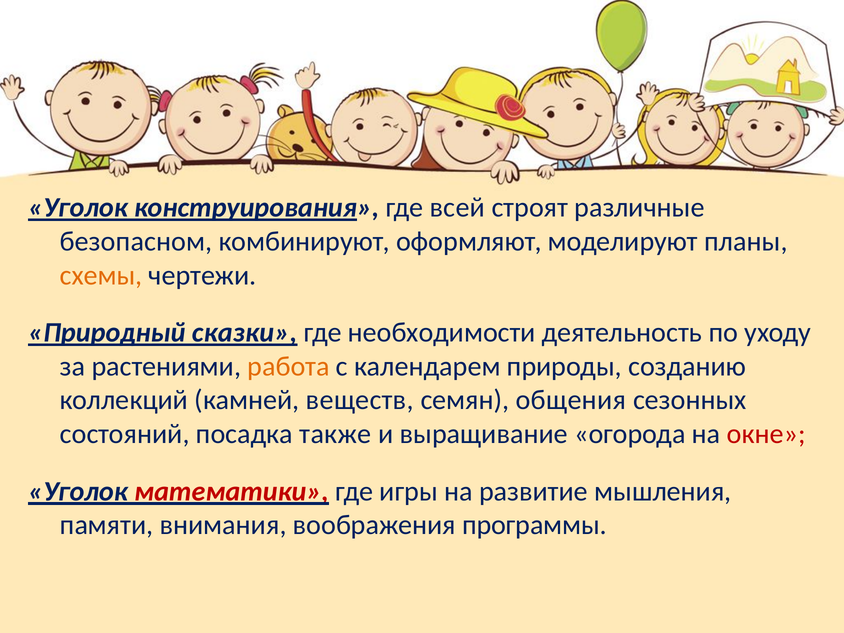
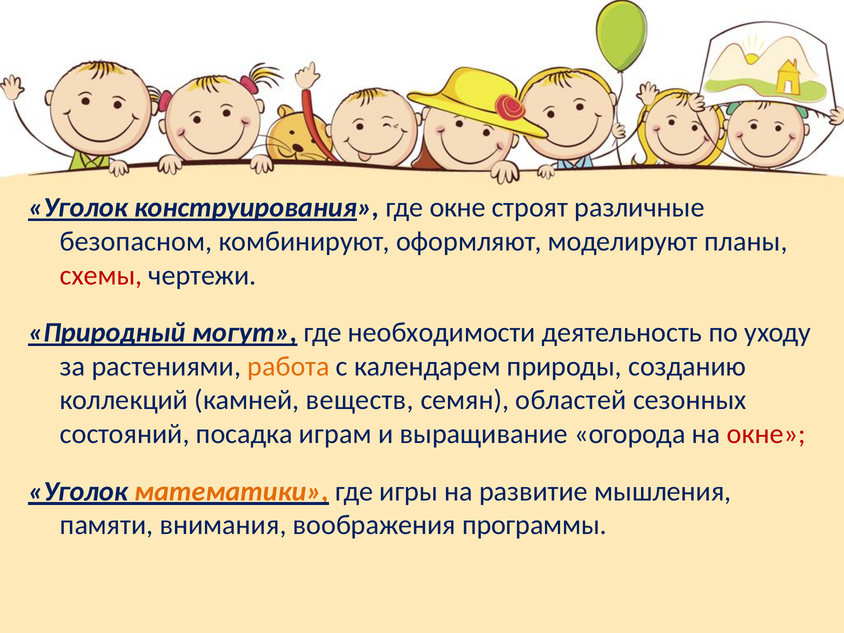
где всей: всей -> окне (458, 208)
схемы colour: orange -> red (101, 275)
сказки: сказки -> могут (245, 333)
общения: общения -> областей (571, 400)
также: также -> играм (335, 434)
математики colour: red -> orange (231, 491)
